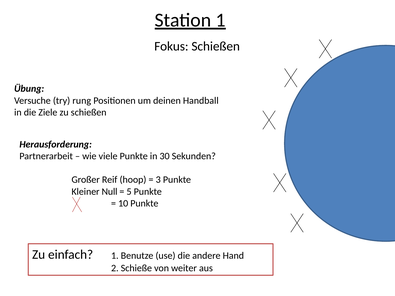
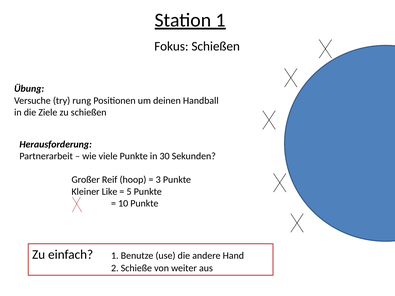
Null: Null -> Like (110, 192)
